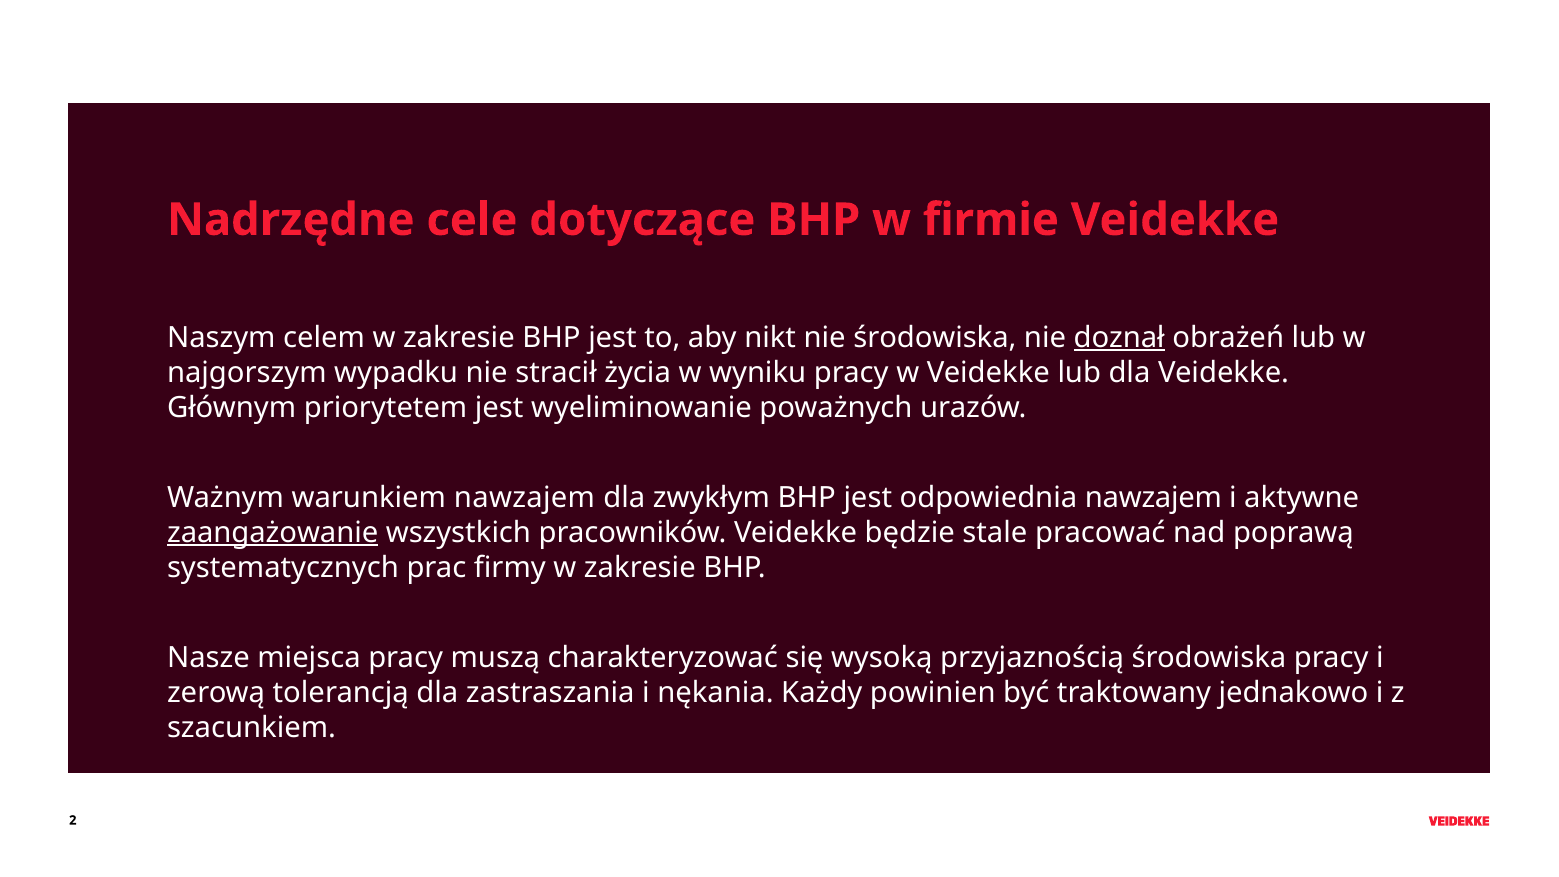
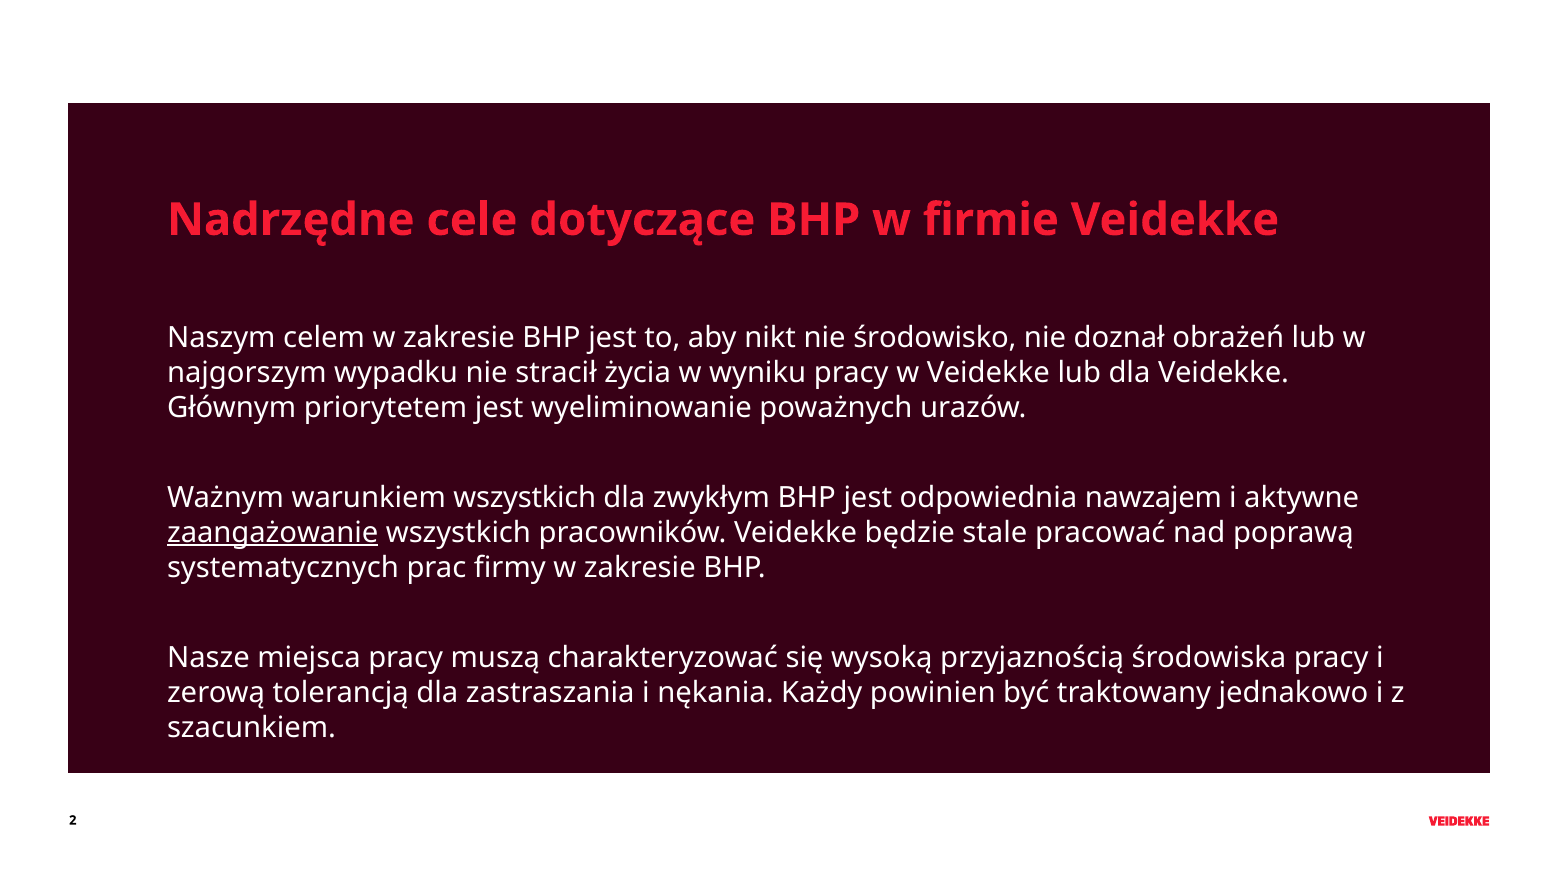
nie środowiska: środowiska -> środowisko (935, 338)
doznał underline: present -> none (1119, 338)
warunkiem nawzajem: nawzajem -> wszystkich (525, 498)
